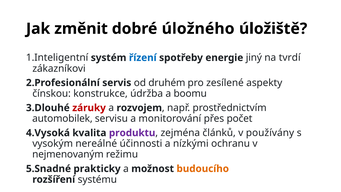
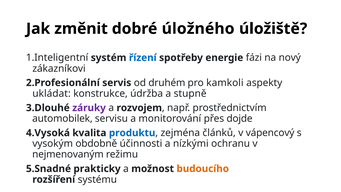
jiný: jiný -> fázi (254, 58)
tvrdí: tvrdí -> nový (290, 58)
zesílené: zesílené -> kamkoli (225, 83)
čínskou: čínskou -> ukládat (52, 93)
boomu: boomu -> stupně (190, 93)
záruky colour: red -> purple (89, 108)
počet: počet -> dojde (240, 118)
produktu colour: purple -> blue (132, 133)
používány: používány -> vápencový (270, 133)
nereálné: nereálné -> obdobně (96, 144)
